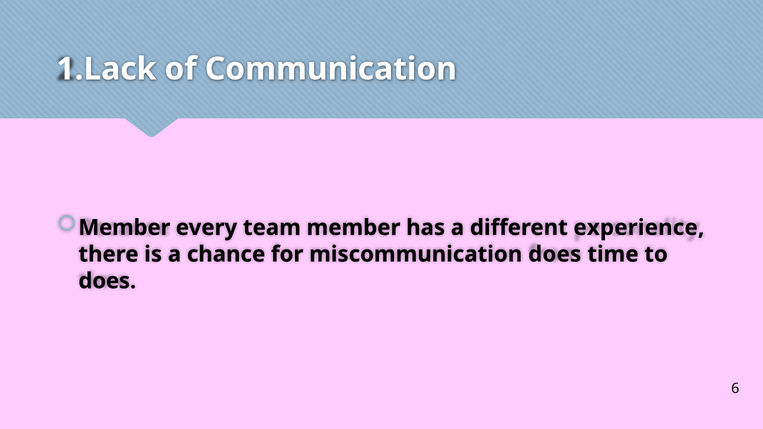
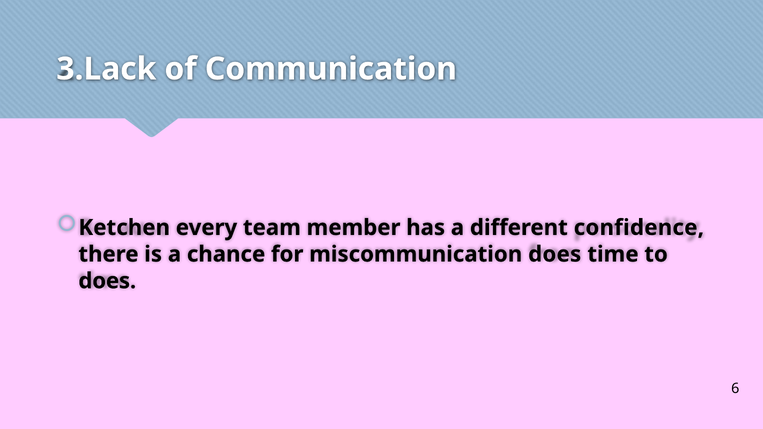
1.Lack: 1.Lack -> 3.Lack (106, 69)
Member: Member -> Ketchen (124, 228)
experience: experience -> confidence (639, 228)
